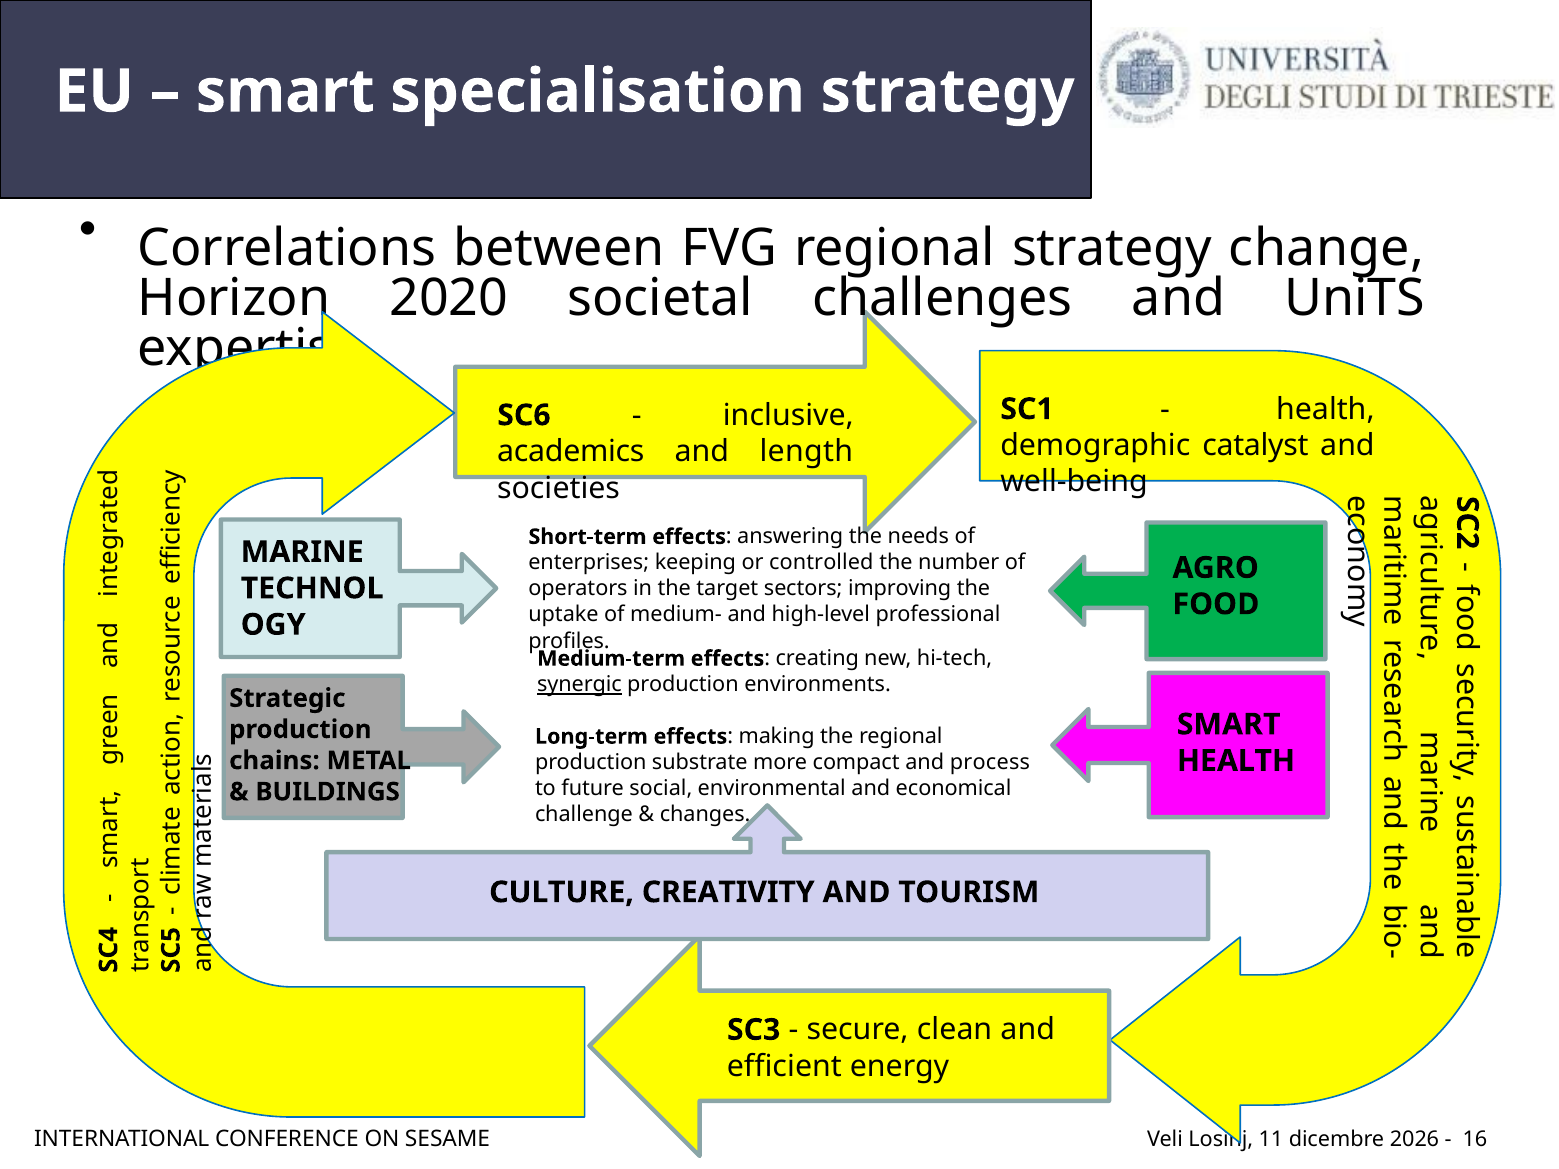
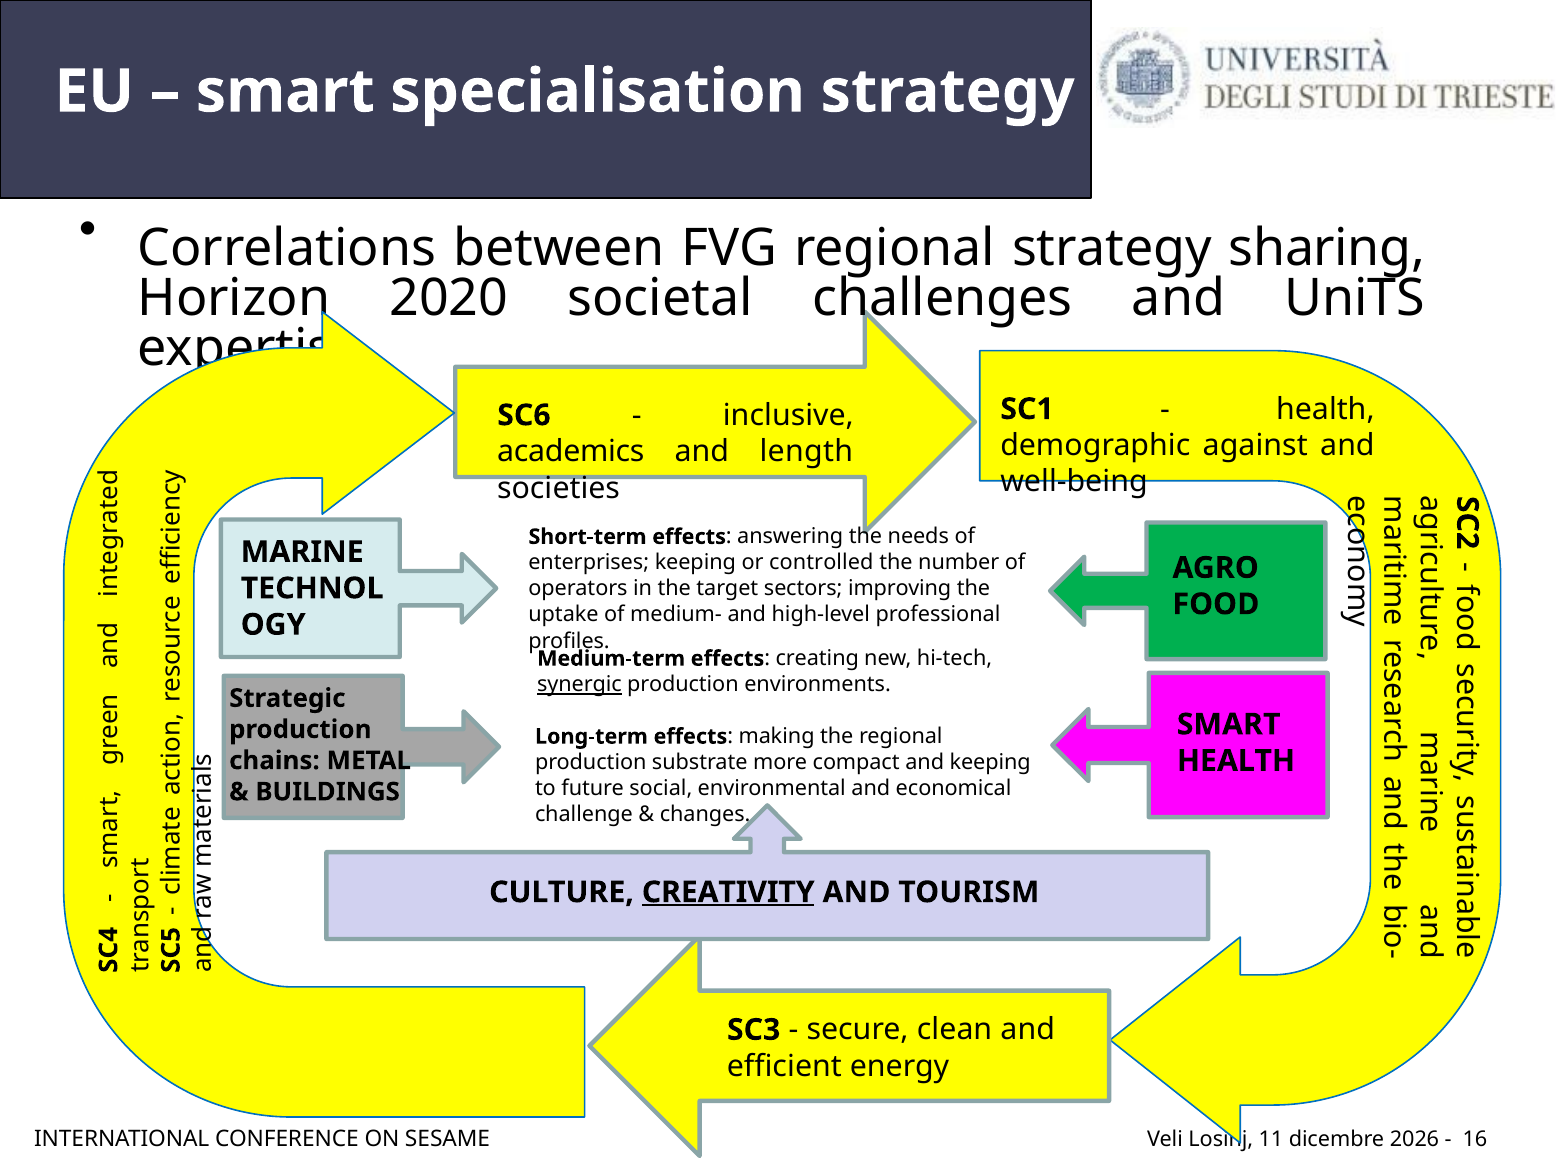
change: change -> sharing (1327, 248)
catalyst: catalyst -> against (1255, 446)
and process: process -> keeping (990, 763)
CREATIVITY underline: none -> present (728, 892)
